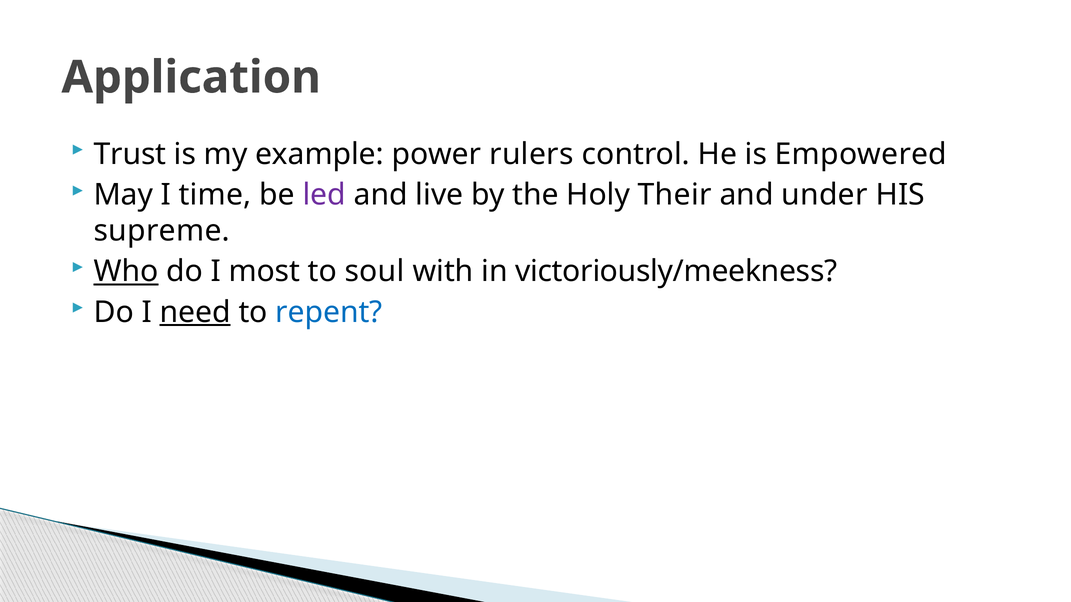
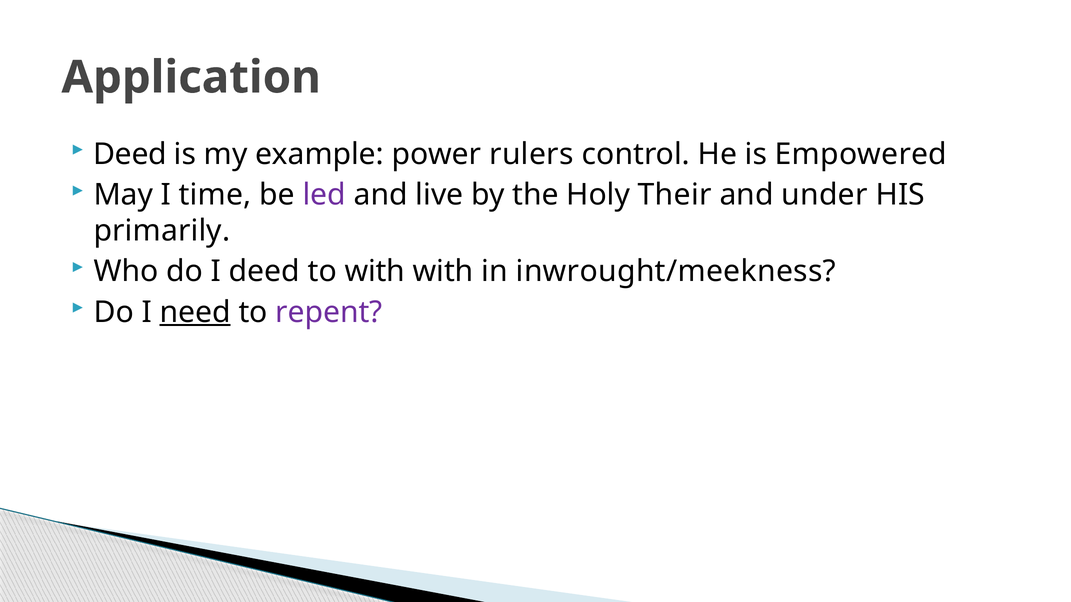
Trust: Trust -> Deed (130, 154)
supreme: supreme -> primarily (162, 231)
Who underline: present -> none (126, 272)
I most: most -> deed (264, 272)
to soul: soul -> with (375, 272)
victoriously/meekness: victoriously/meekness -> inwrought/meekness (676, 272)
repent colour: blue -> purple (329, 312)
